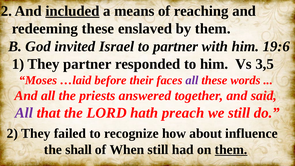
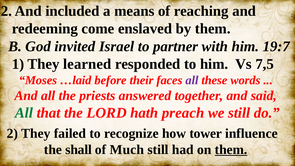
included underline: present -> none (72, 11)
redeeming these: these -> come (98, 29)
19:6: 19:6 -> 19:7 (276, 46)
They partner: partner -> learned (87, 64)
3,5: 3,5 -> 7,5 (265, 64)
All colour: purple -> green (24, 113)
about: about -> tower (206, 133)
When: When -> Much (127, 150)
